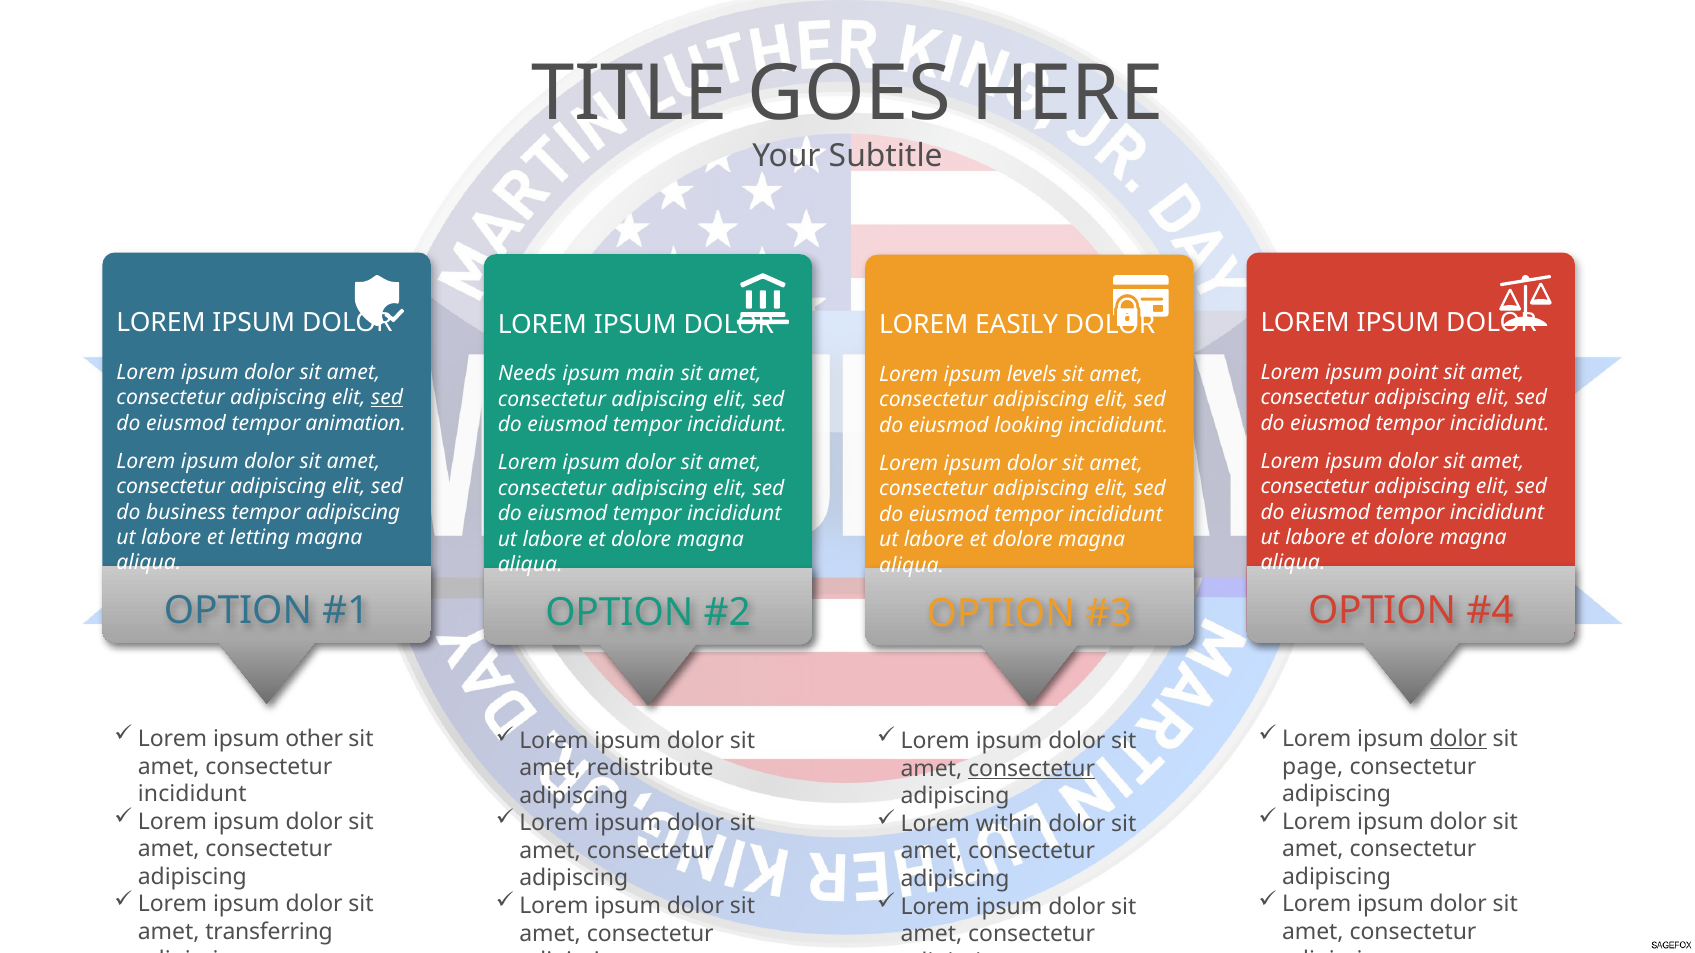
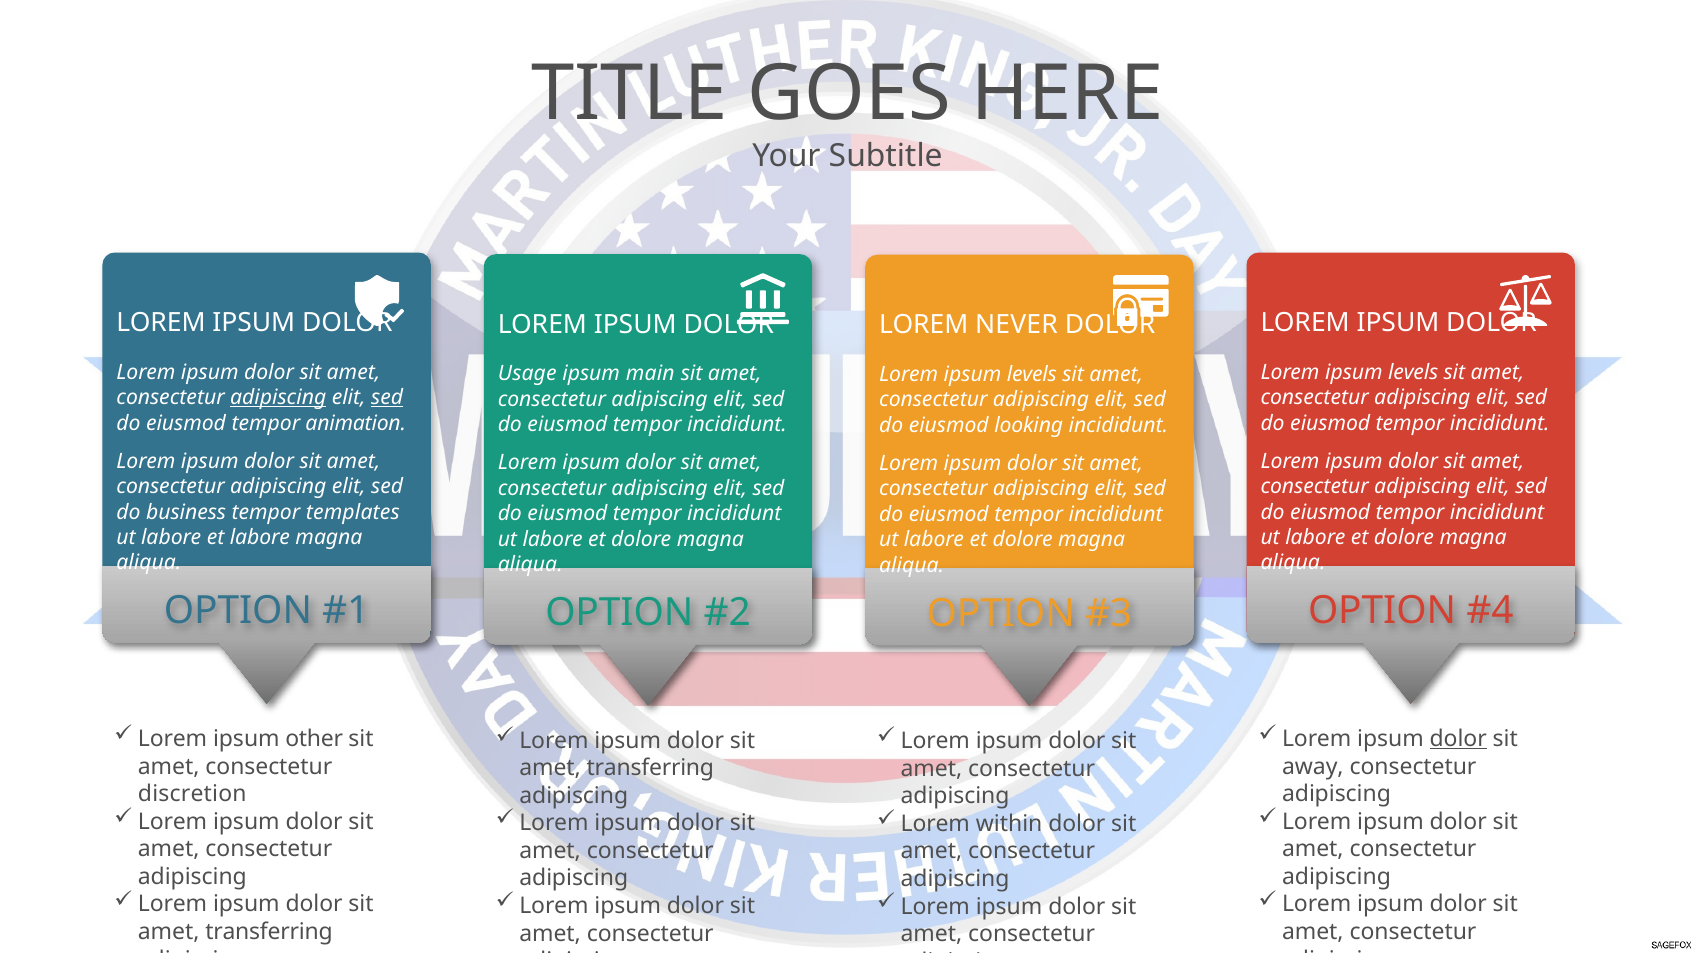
EASILY: EASILY -> NEVER (1016, 325)
point: point -> levels (1413, 372)
Needs: Needs -> Usage (527, 374)
adipiscing underline: none -> present (278, 398)
tempor adipiscing: adipiscing -> templates (353, 512)
et letting: letting -> labore (260, 538)
page: page -> away (1313, 767)
redistribute: redistribute -> transferring (650, 768)
consectetur underline: present -> none (1032, 769)
incididunt: incididunt -> discretion (192, 794)
